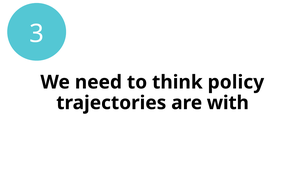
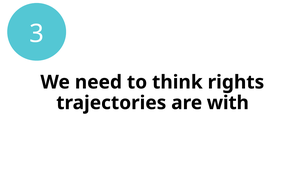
policy: policy -> rights (236, 82)
